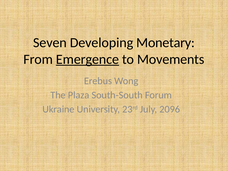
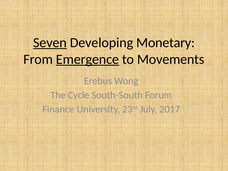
Seven underline: none -> present (50, 43)
Plaza: Plaza -> Cycle (79, 95)
Ukraine: Ukraine -> Finance (58, 109)
2096: 2096 -> 2017 (170, 109)
